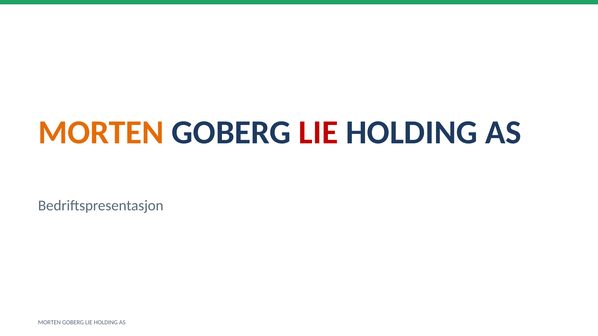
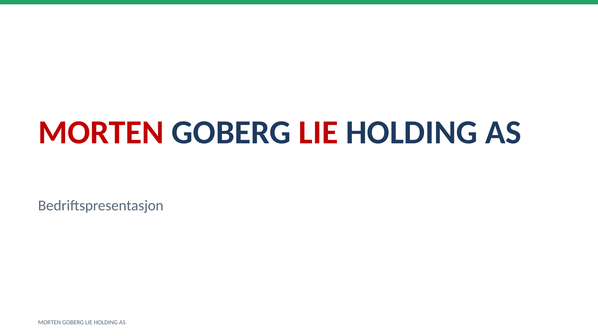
MORTEN colour: orange -> red (101, 133)
